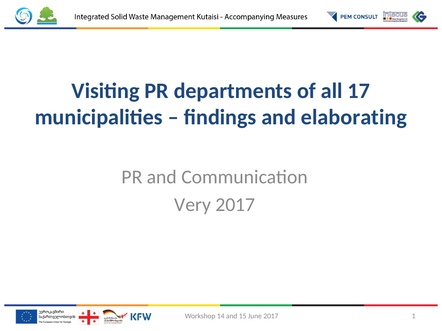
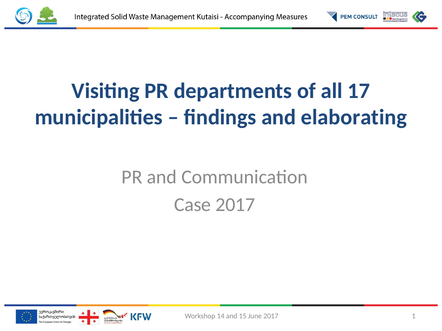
Very: Very -> Case (193, 205)
